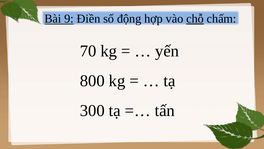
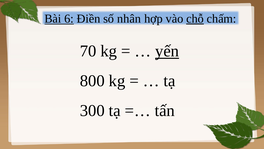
9: 9 -> 6 (69, 19)
động: động -> nhân (129, 19)
yến underline: none -> present (167, 51)
